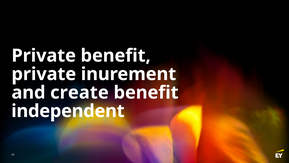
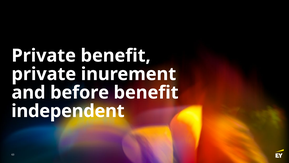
create: create -> before (80, 92)
